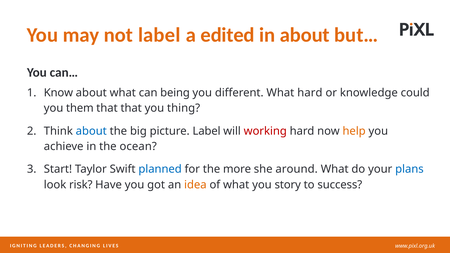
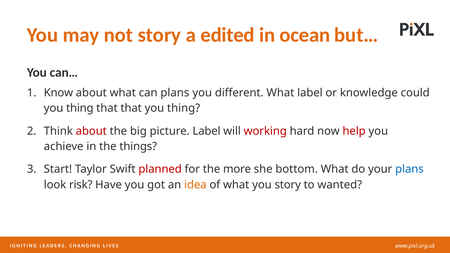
not label: label -> story (159, 35)
in about: about -> ocean (305, 35)
can being: being -> plans (175, 93)
What hard: hard -> label (310, 93)
them: them -> thing (80, 108)
about colour: blue -> red (91, 131)
help colour: orange -> red (354, 131)
ocean: ocean -> things (138, 146)
planned colour: blue -> red (160, 169)
around: around -> bottom (297, 169)
success: success -> wanted (340, 185)
